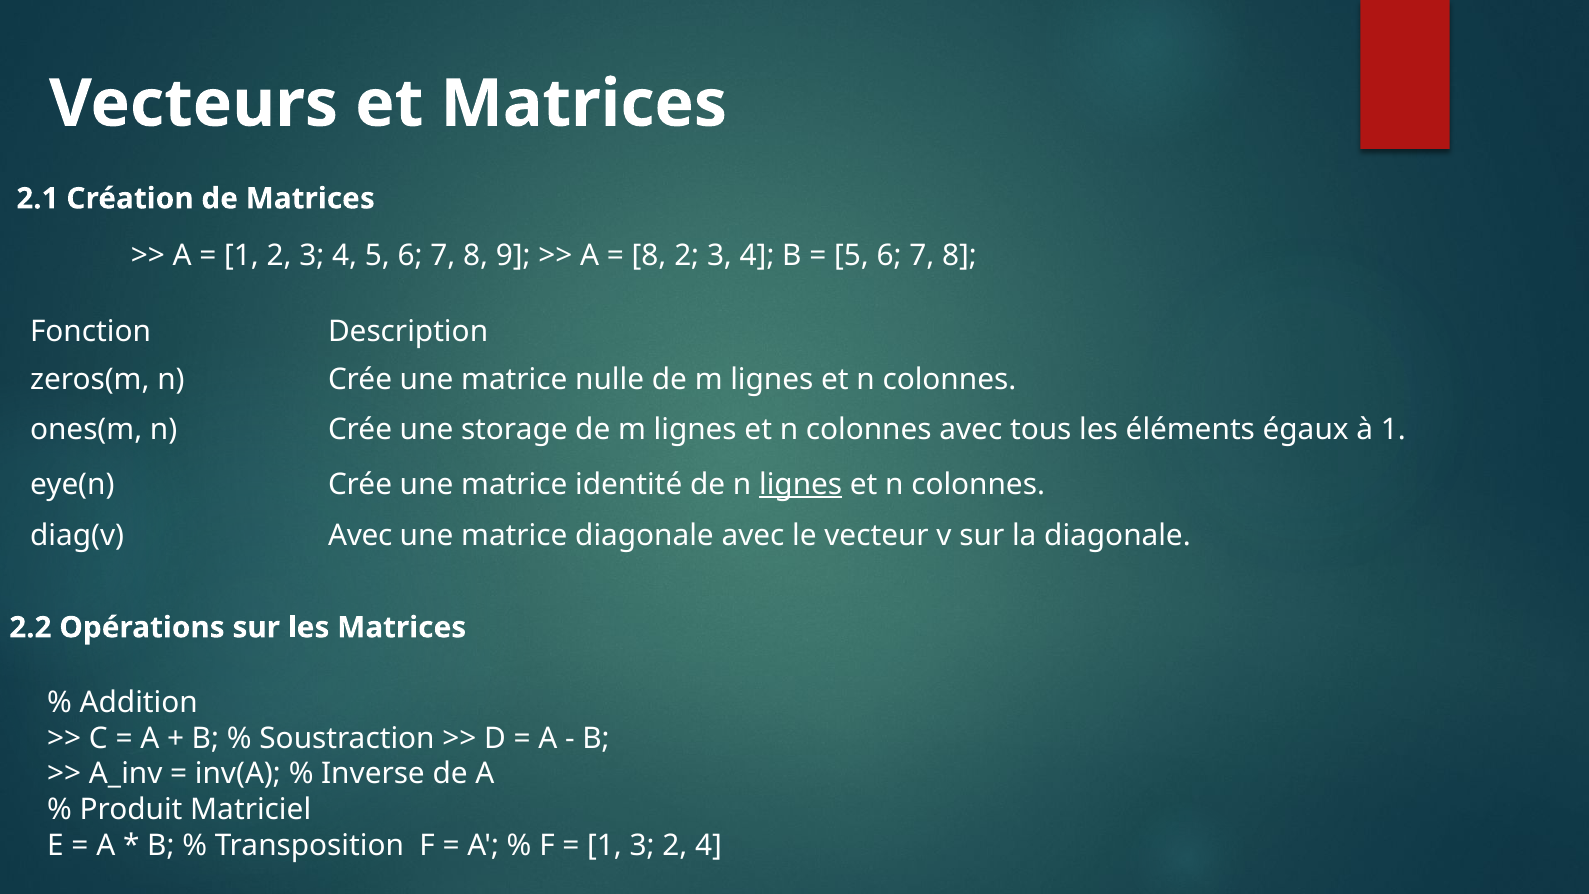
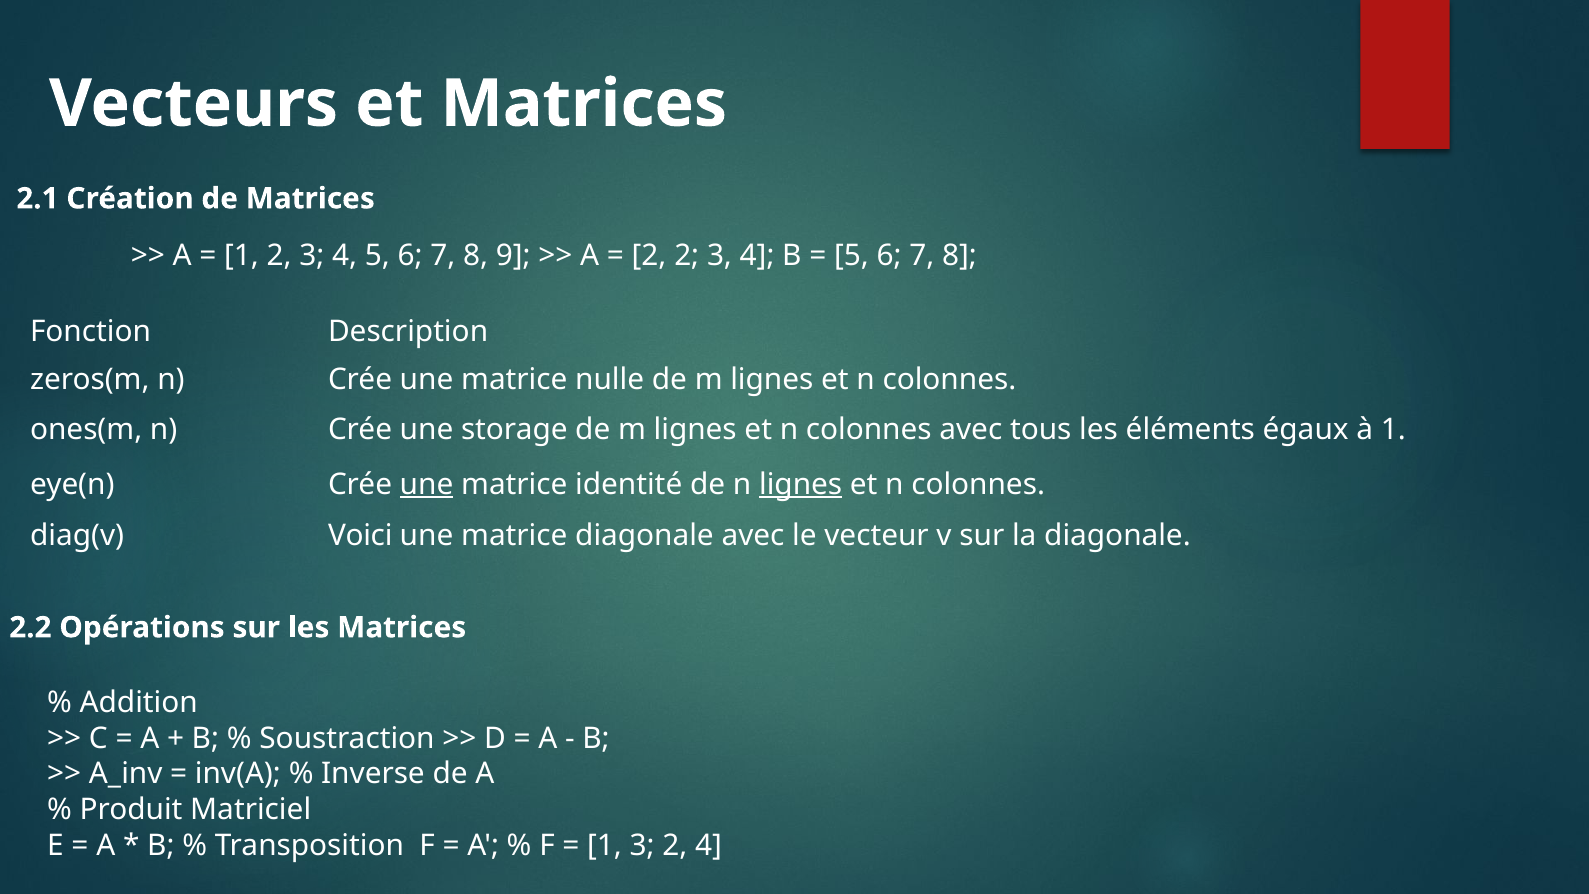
8: 8 -> 2 (649, 255)
une underline: none -> present (427, 484)
diag(v Avec: Avec -> Voici (360, 536)
